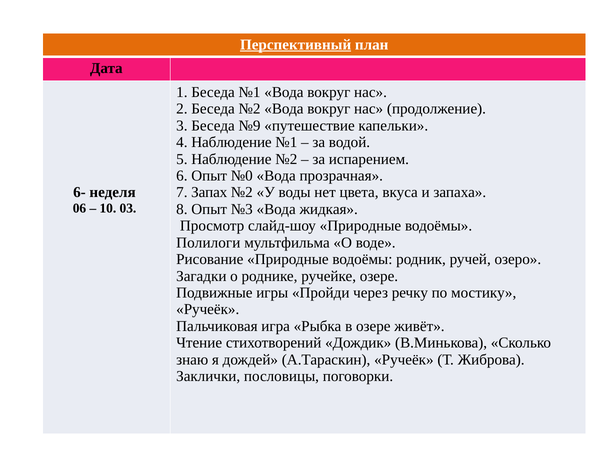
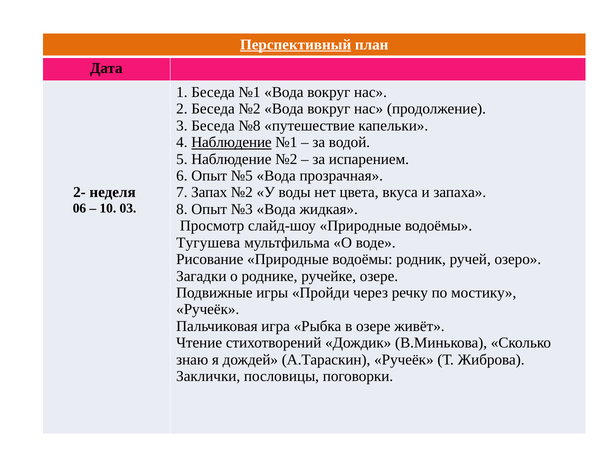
№9: №9 -> №8 (250, 126)
Наблюдение underline: none -> present (231, 143)
№0: №0 -> №5 (242, 176)
6-: 6- -> 2- (79, 193)
Полилоги: Полилоги -> Тугушева (208, 243)
